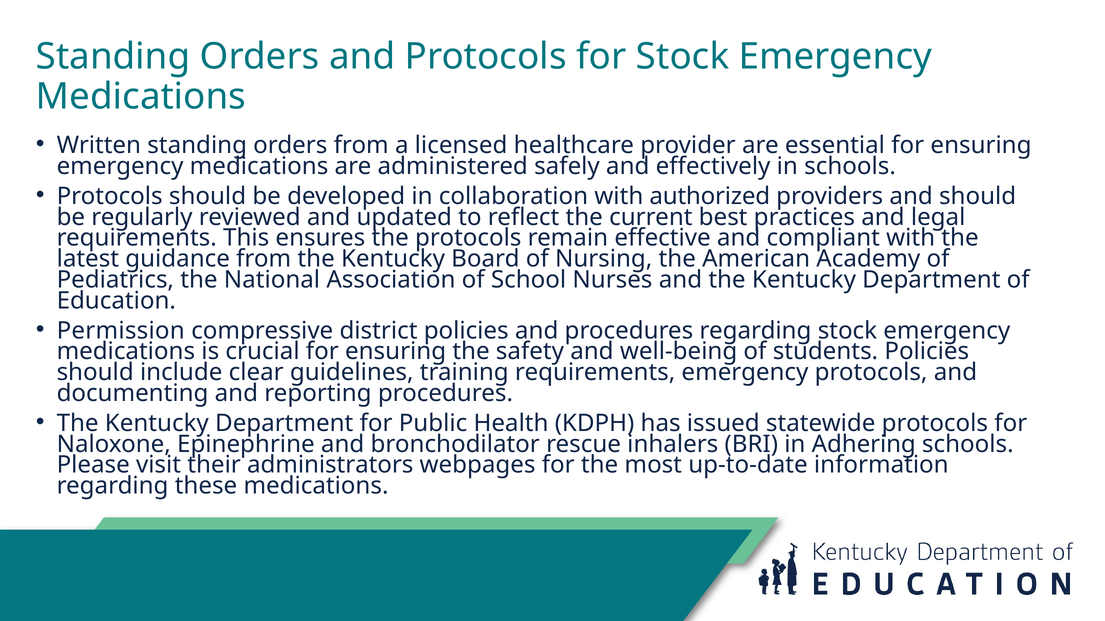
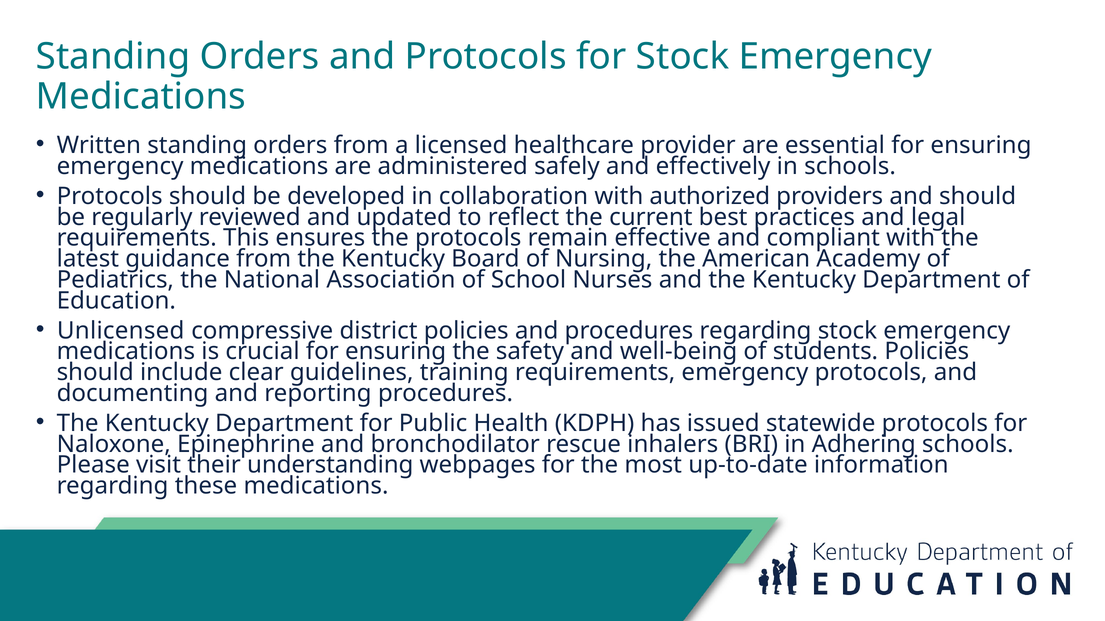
Permission: Permission -> Unlicensed (121, 331)
administrators: administrators -> understanding (330, 465)
